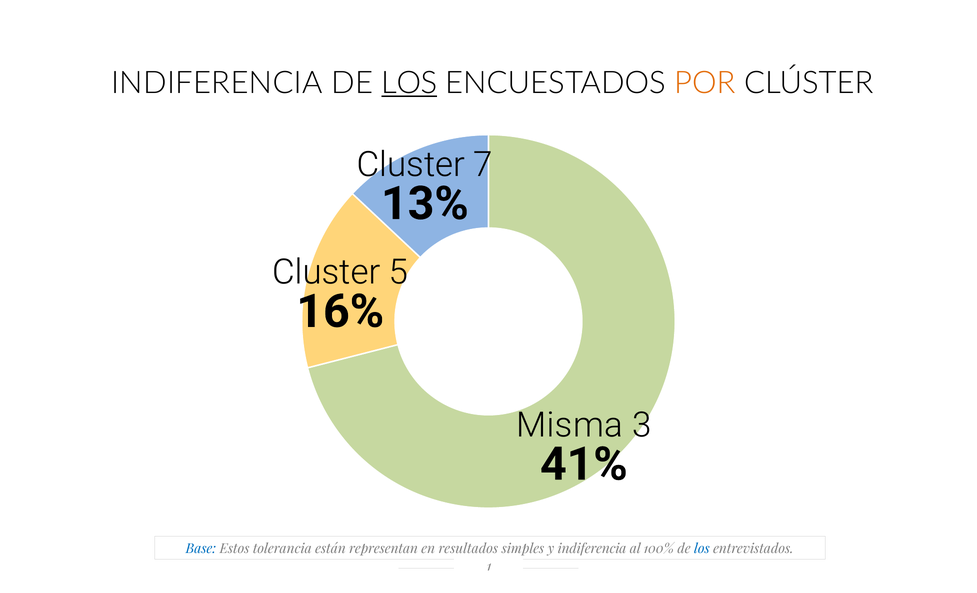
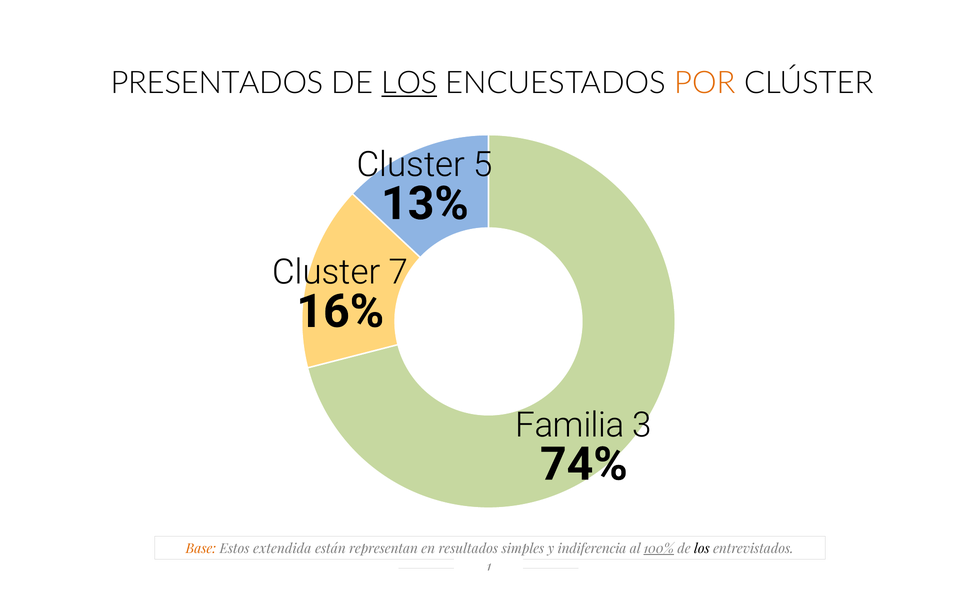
INDIFERENCIA: INDIFERENCIA -> PRESENTADOS (217, 83)
7: 7 -> 5 (483, 165)
5: 5 -> 7 (398, 273)
Misma: Misma -> Familia (570, 425)
41%: 41% -> 74% (584, 465)
Base colour: blue -> orange (201, 549)
tolerancia: tolerancia -> extendida (282, 549)
100% underline: none -> present (659, 549)
los colour: blue -> black (702, 549)
